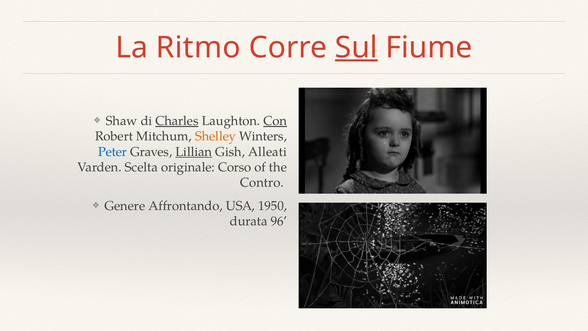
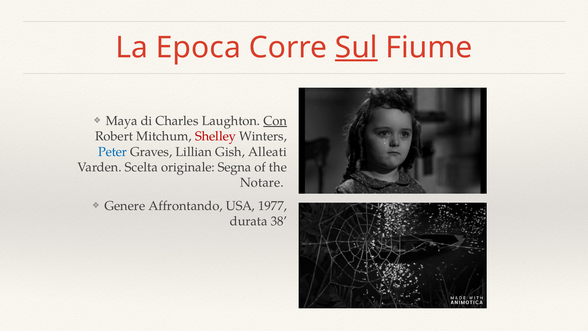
Ritmo: Ritmo -> Epoca (198, 47)
Shaw: Shaw -> Maya (122, 121)
Charles underline: present -> none (177, 121)
Shelley colour: orange -> red (216, 136)
Lillian underline: present -> none (194, 152)
Corso: Corso -> Segna (235, 167)
Contro: Contro -> Notare (262, 183)
1950: 1950 -> 1977 (273, 206)
96: 96 -> 38 (279, 221)
